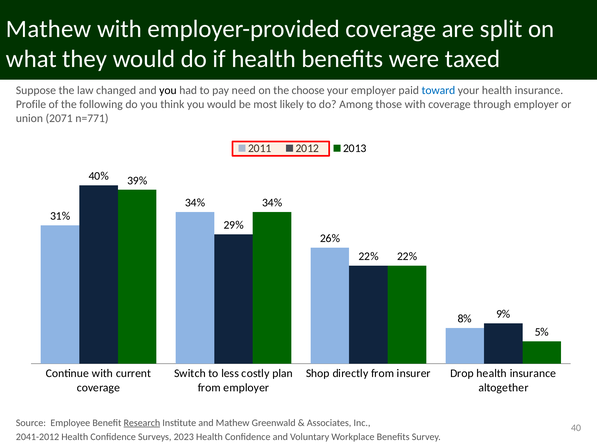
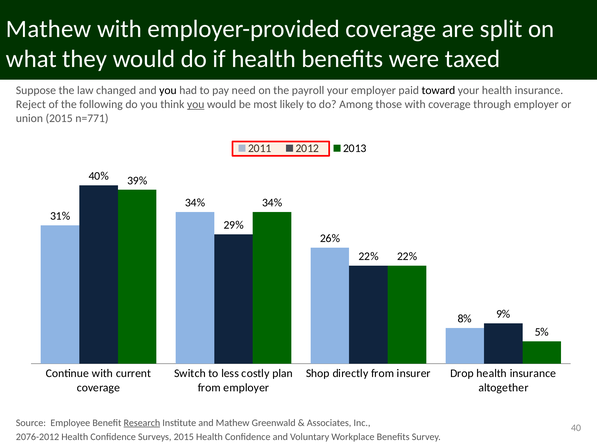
choose: choose -> payroll (308, 90)
toward colour: blue -> black (438, 90)
Profile: Profile -> Reject (31, 104)
you underline: none -> present (196, 104)
union 2071: 2071 -> 2015 (59, 118)
2041-2012: 2041-2012 -> 2076-2012 (38, 437)
Surveys 2023: 2023 -> 2015 (184, 437)
